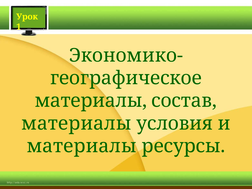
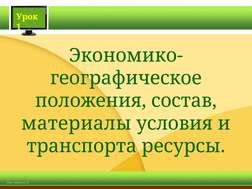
материалы: материалы -> положения (91, 101)
материалы: материалы -> транспорта (82, 146)
